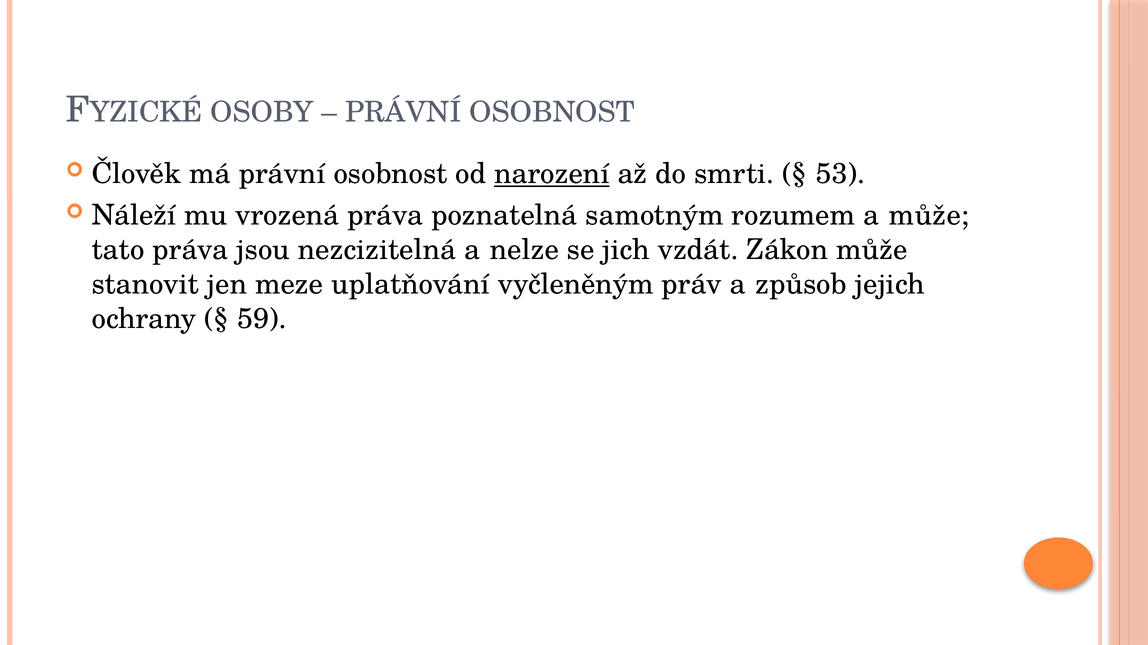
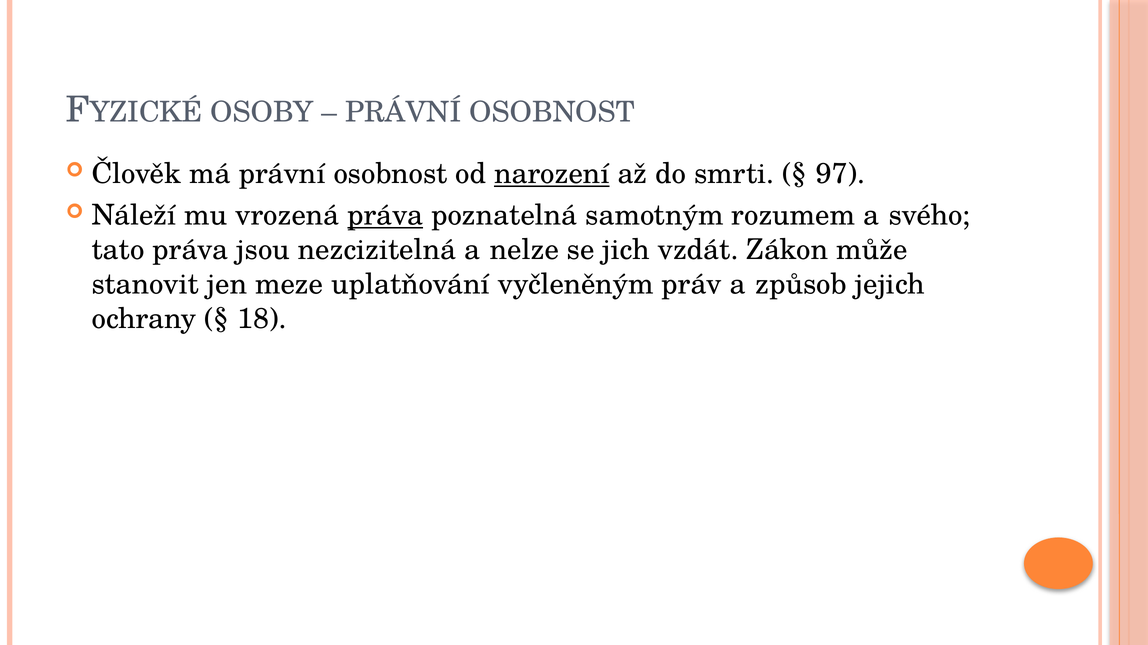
53: 53 -> 97 (840, 174)
práva underline: none -> present (385, 216)
a může: může -> svého (929, 216)
59: 59 -> 18 (262, 319)
